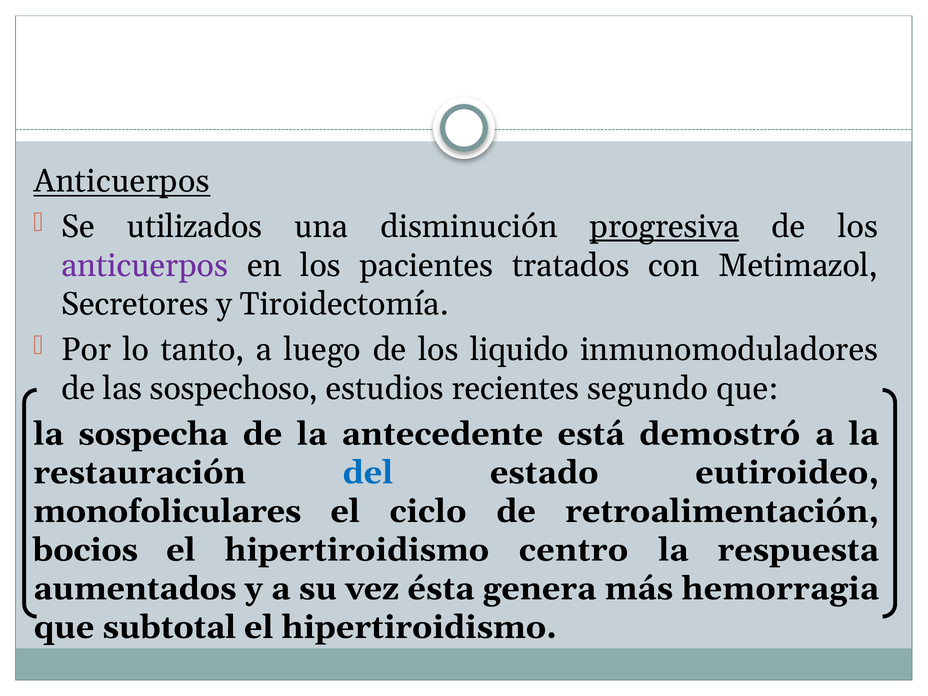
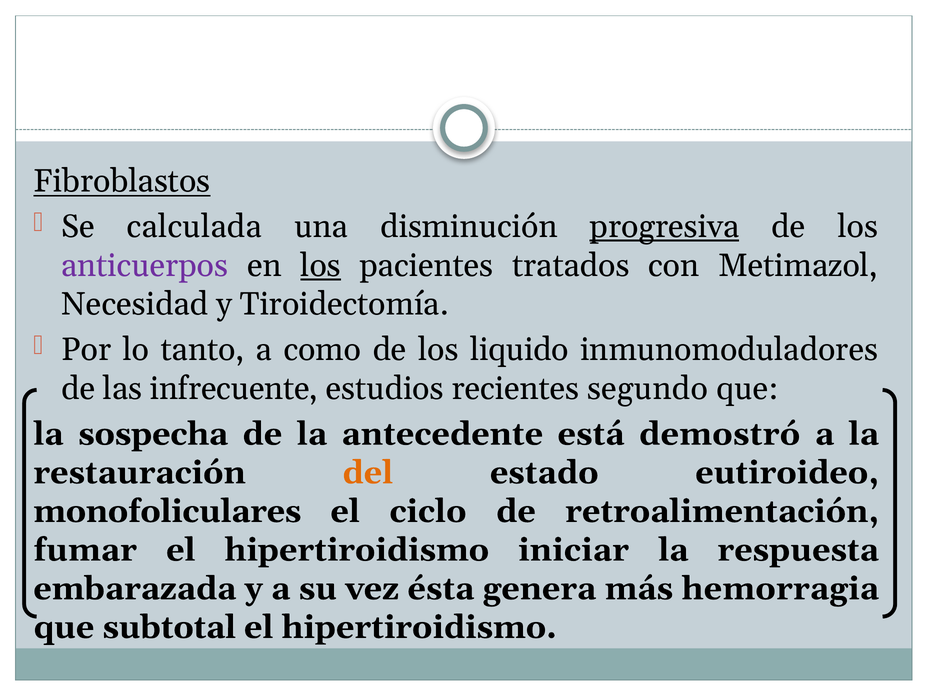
Anticuerpos: Anticuerpos -> Fibroblastos (122, 181)
utilizados: utilizados -> calculada (194, 227)
los underline: none -> present (321, 265)
Secretores: Secretores -> Necesidad (135, 304)
luego: luego -> como (322, 350)
sospechoso: sospechoso -> infrecuente (234, 388)
del colour: blue -> orange (368, 473)
bocios: bocios -> fumar (85, 550)
centro: centro -> iniciar (574, 550)
aumentados: aumentados -> embarazada (135, 589)
